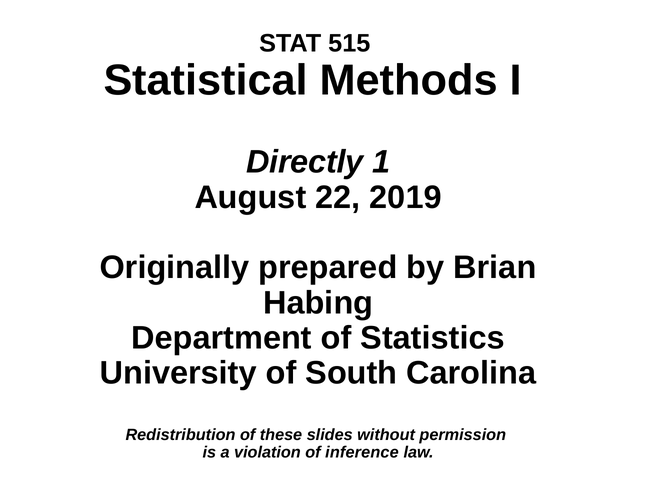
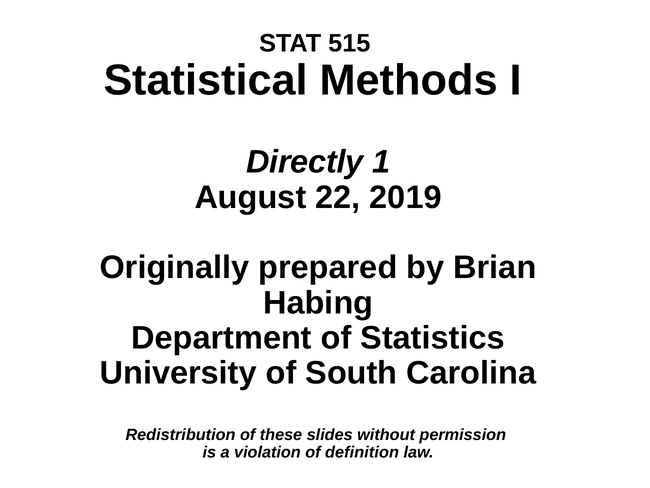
inference: inference -> definition (362, 452)
